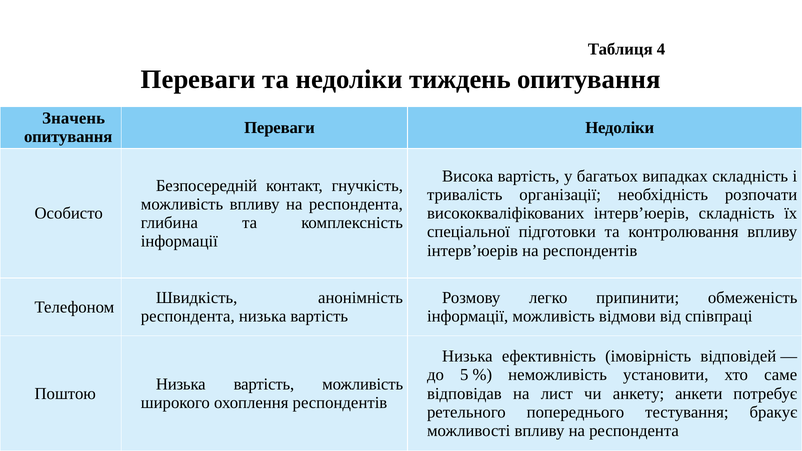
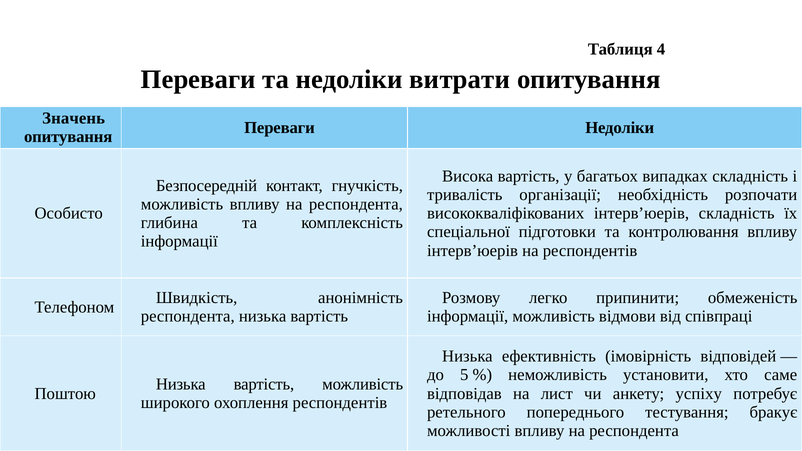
тиждень: тиждень -> витрати (460, 80)
анкети: анкети -> успіху (699, 394)
